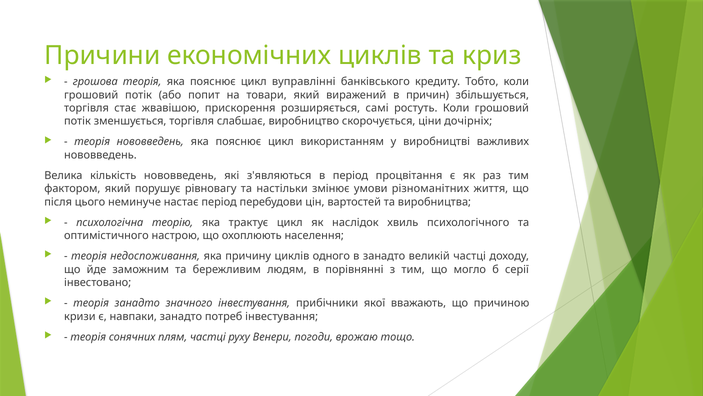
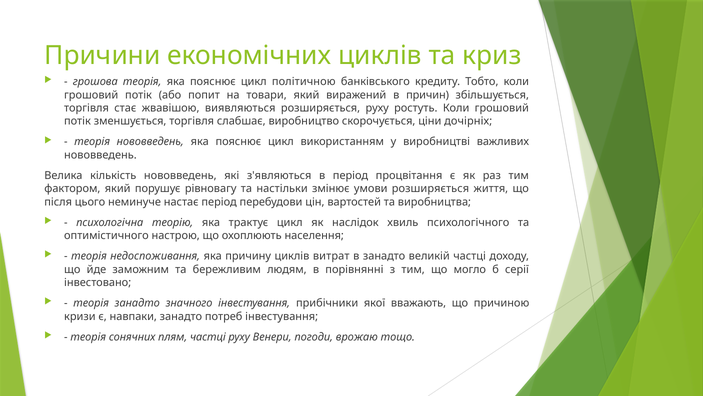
вуправлінні: вуправлінні -> політичною (304, 82)
прискорення: прискорення -> виявляються (240, 108)
розширяється самі: самі -> руху (377, 108)
умови різноманітних: різноманітних -> розширяється (430, 189)
одного: одного -> витрат (331, 256)
